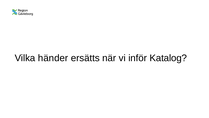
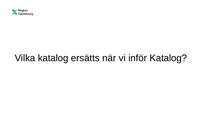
Vilka händer: händer -> katalog (53, 58)
